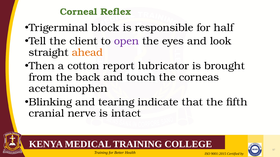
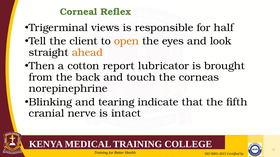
block: block -> views (105, 28)
open colour: purple -> orange (126, 41)
acetaminophen: acetaminophen -> norepinephrine (68, 89)
